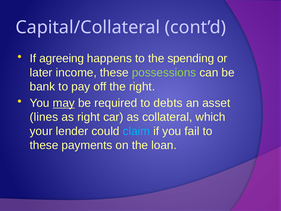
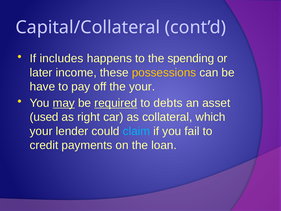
agreeing: agreeing -> includes (62, 58)
possessions colour: light green -> yellow (164, 72)
bank: bank -> have (42, 86)
the right: right -> your (142, 86)
required underline: none -> present (116, 103)
lines: lines -> used (44, 117)
these: these -> credit (44, 145)
